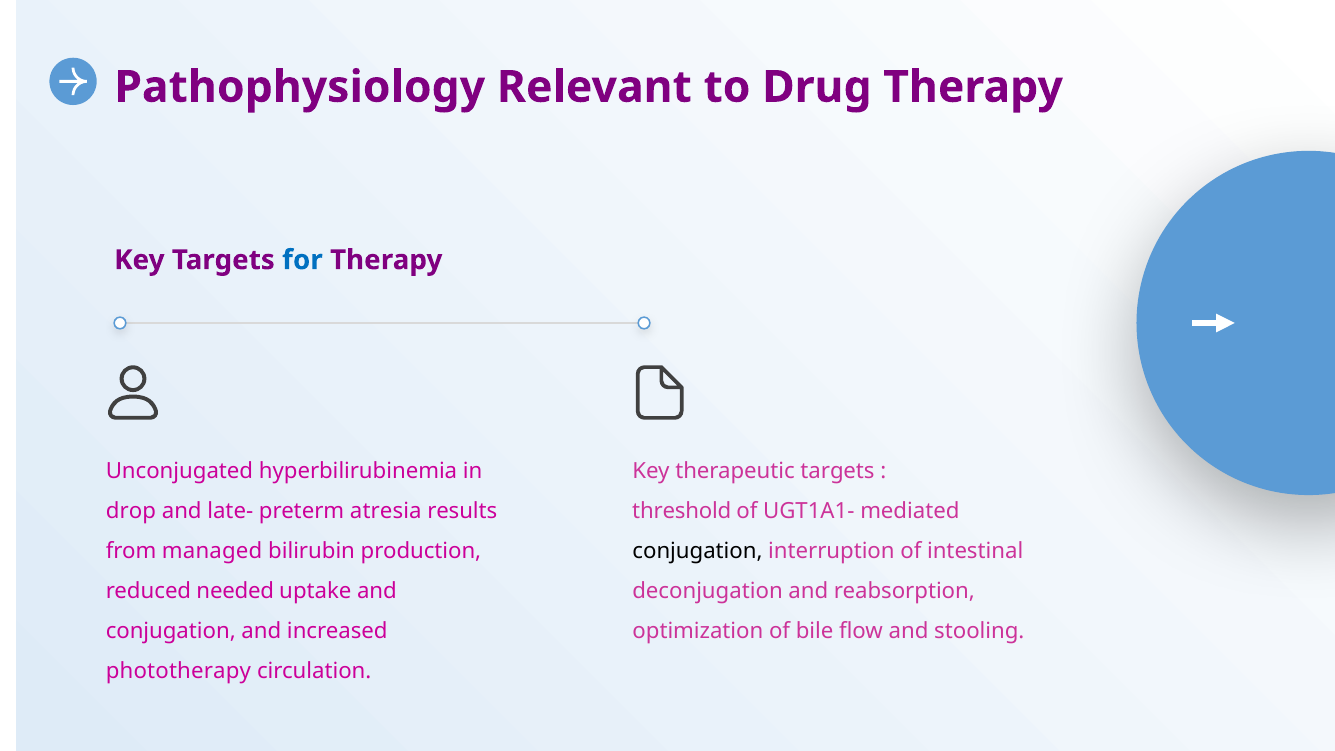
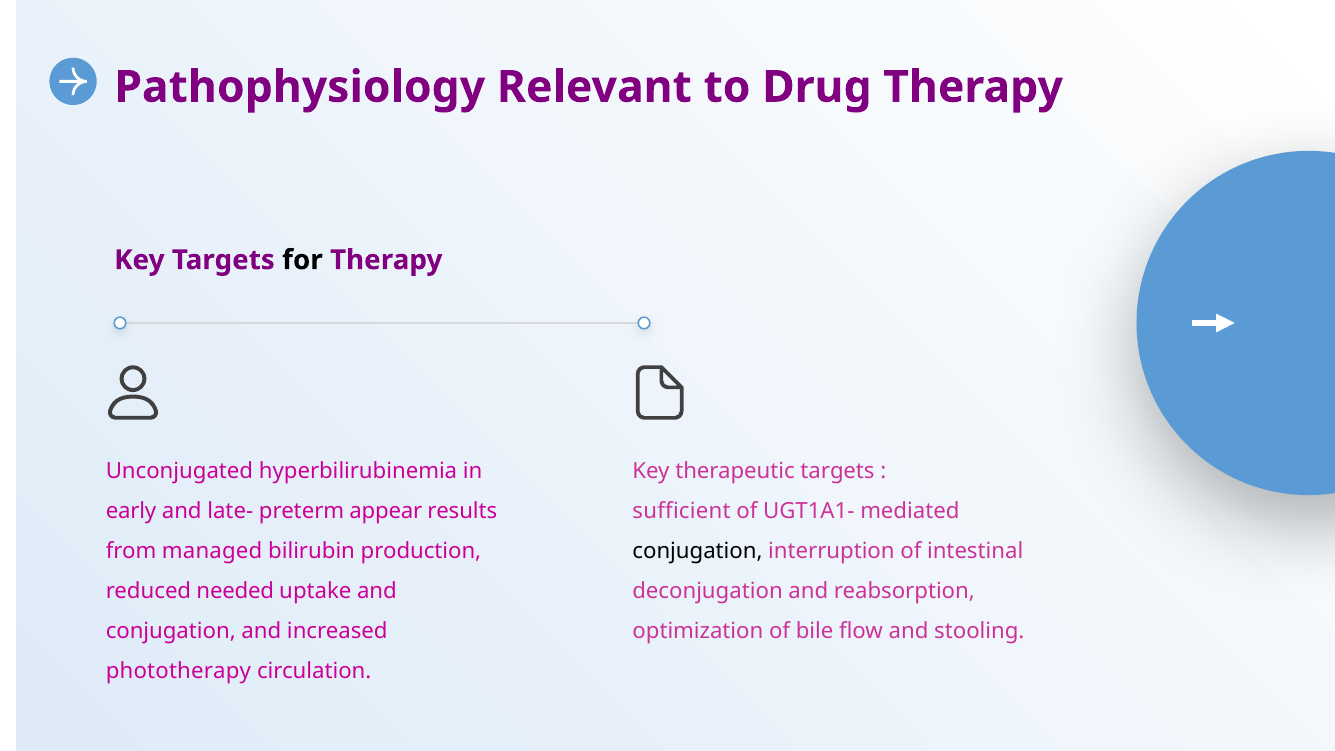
for colour: blue -> black (302, 260)
drop: drop -> early (131, 511)
atresia: atresia -> appear (386, 511)
threshold: threshold -> sufficient (682, 511)
